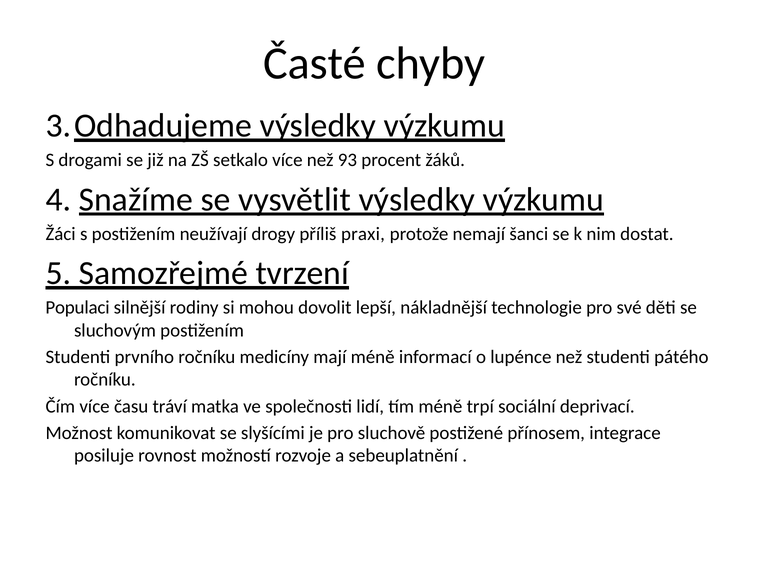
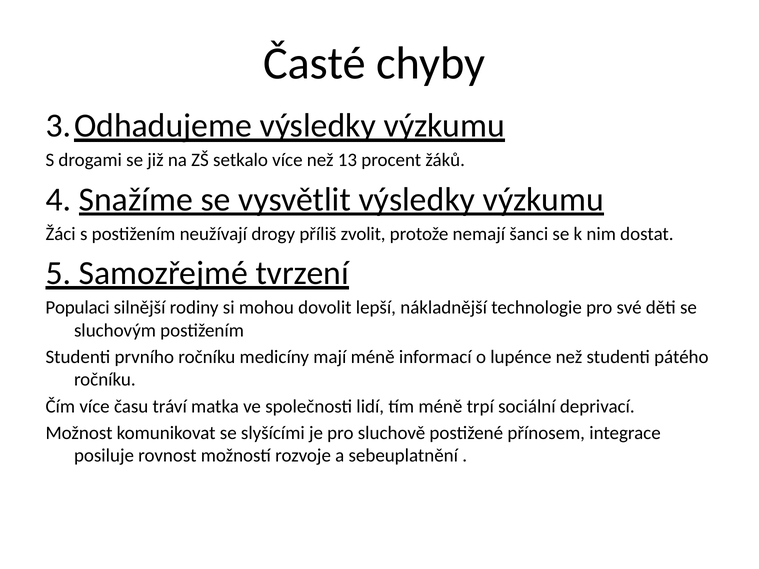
93: 93 -> 13 (347, 160)
praxi: praxi -> zvolit (363, 234)
